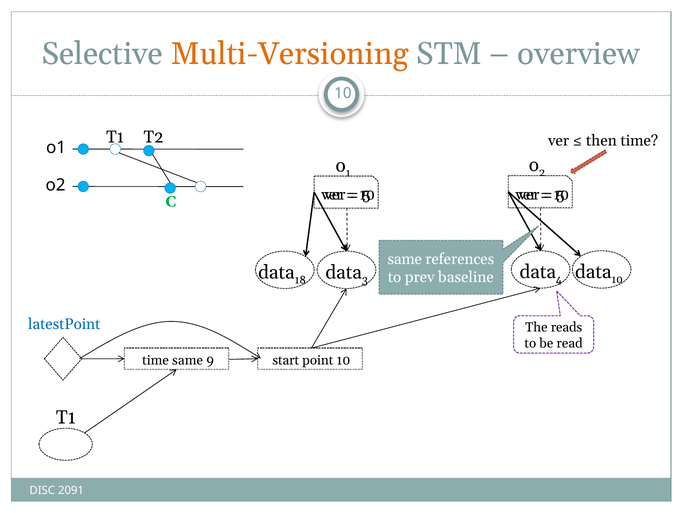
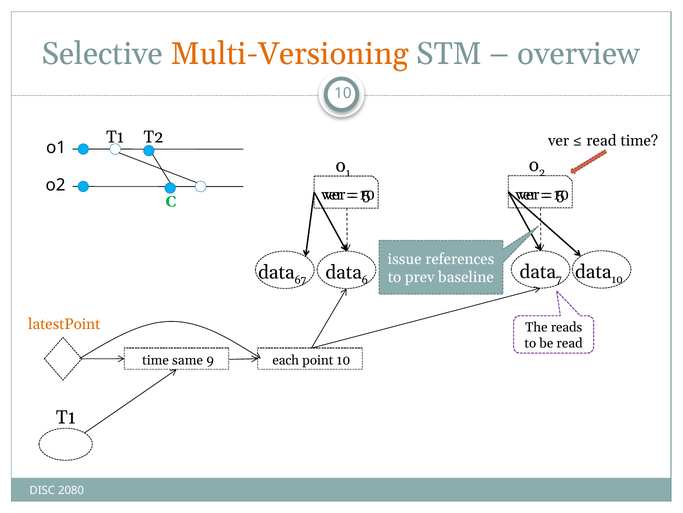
then: then -> read (601, 141)
same: same -> issue (405, 259)
4: 4 -> 7 (559, 279)
18: 18 -> 67 (300, 280)
3: 3 -> 6 (365, 280)
latestPoint colour: blue -> orange (64, 324)
start: start -> each (286, 360)
2091: 2091 -> 2080 (71, 490)
